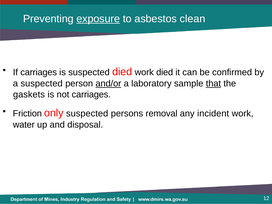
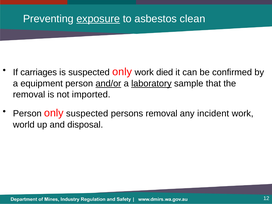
suspected died: died -> only (122, 72)
a suspected: suspected -> equipment (42, 84)
laboratory underline: none -> present (151, 84)
that underline: present -> none (213, 84)
gaskets: gaskets -> removal (29, 94)
not carriages: carriages -> imported (91, 94)
Friction: Friction -> Person (27, 114)
water: water -> world (24, 125)
